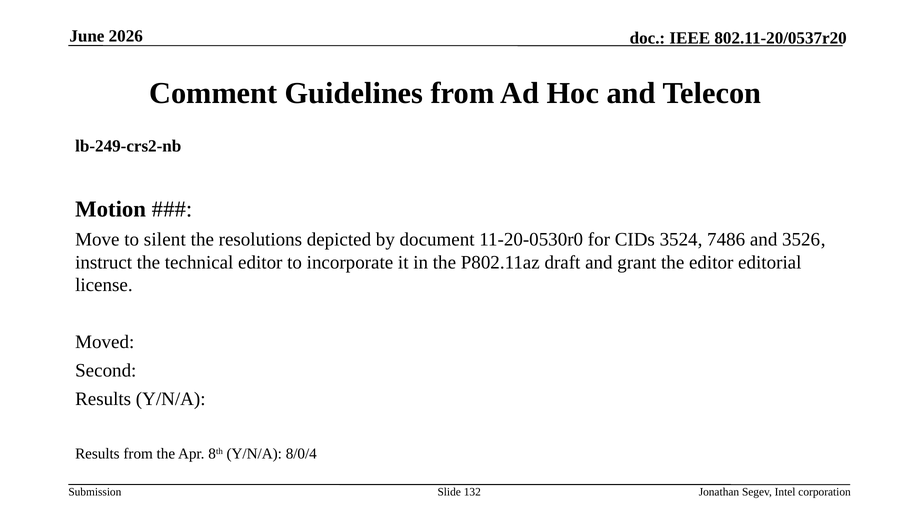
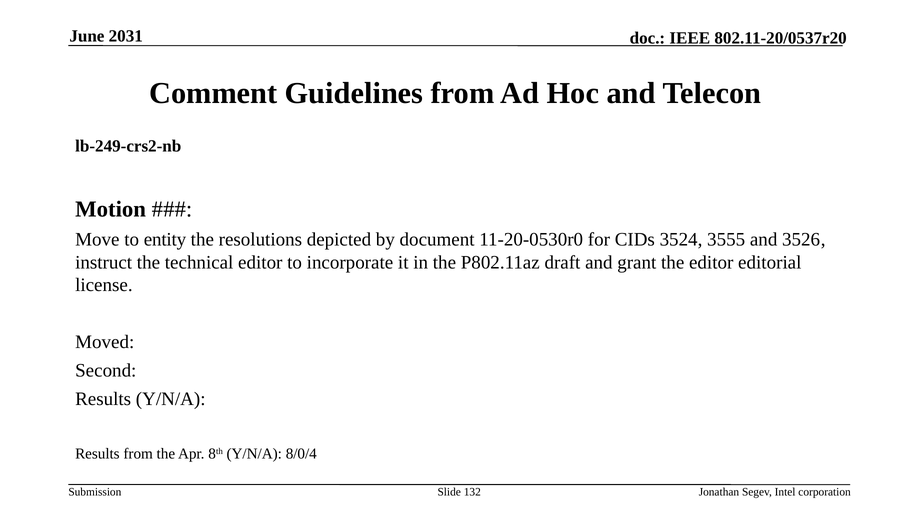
2026: 2026 -> 2031 (126, 36)
silent: silent -> entity (165, 239)
7486: 7486 -> 3555 (726, 239)
